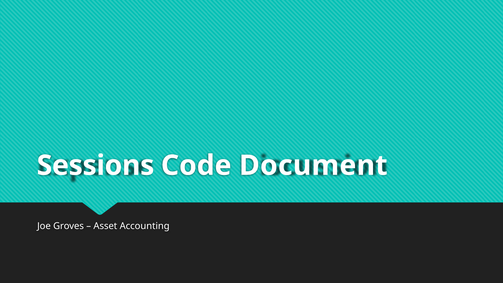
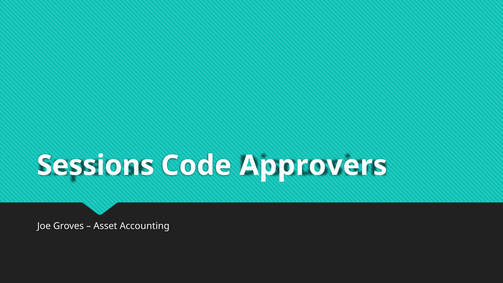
Document: Document -> Approvers (313, 165)
